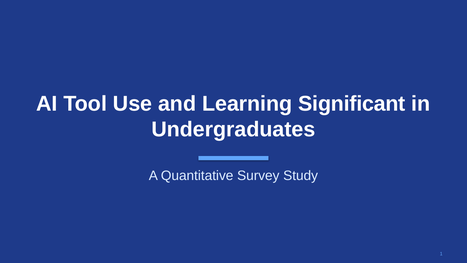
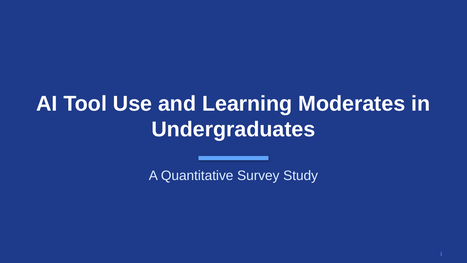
Significant: Significant -> Moderates (352, 104)
